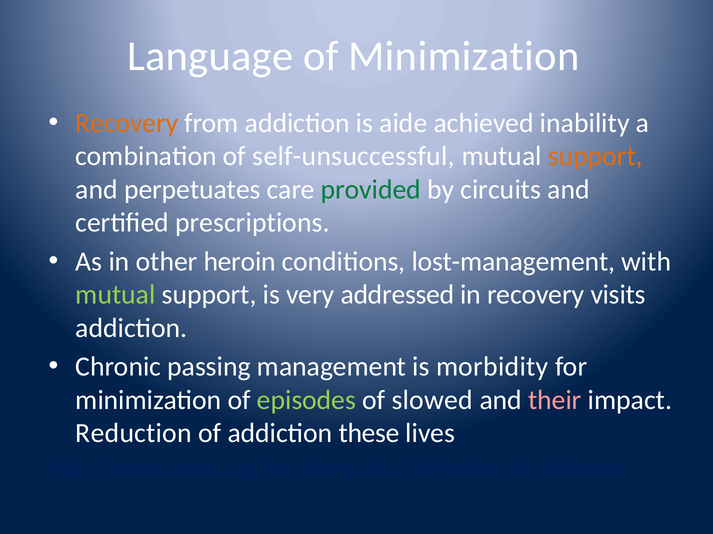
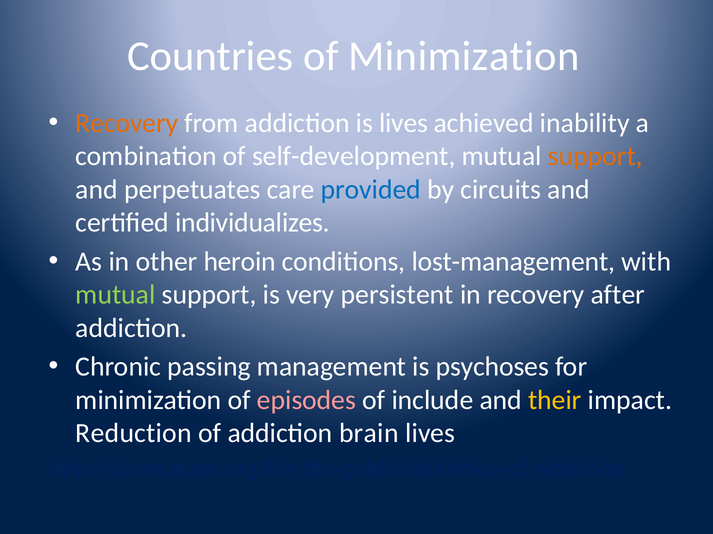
Language: Language -> Countries (210, 56)
is aide: aide -> lives (403, 123)
self-unsuccessful: self-unsuccessful -> self-development (354, 156)
provided colour: green -> blue (371, 190)
prescriptions: prescriptions -> individualizes (253, 223)
addressed: addressed -> persistent (397, 295)
visits: visits -> after (618, 295)
morbidity: morbidity -> psychoses (492, 367)
episodes colour: light green -> pink (306, 401)
slowed: slowed -> include (432, 401)
their colour: pink -> yellow (555, 401)
these: these -> brain (369, 434)
